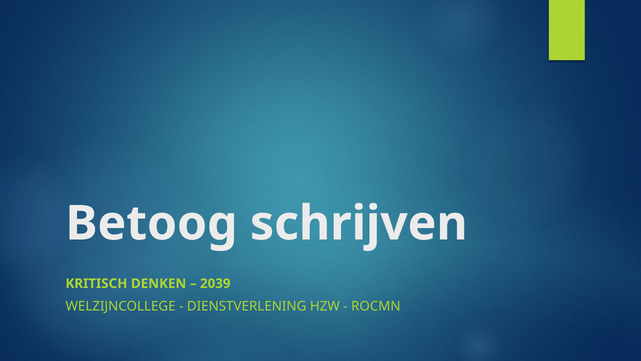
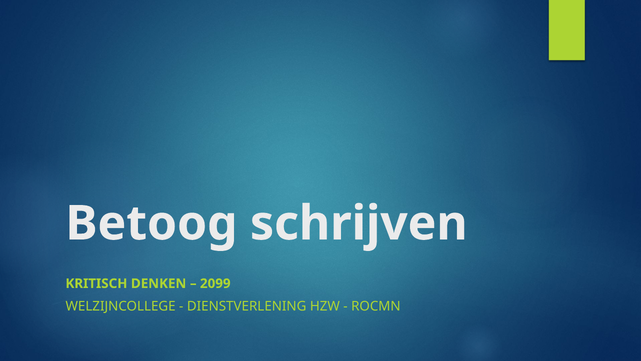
2039: 2039 -> 2099 (215, 283)
